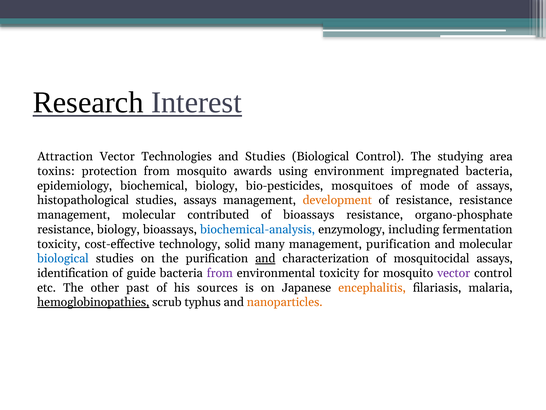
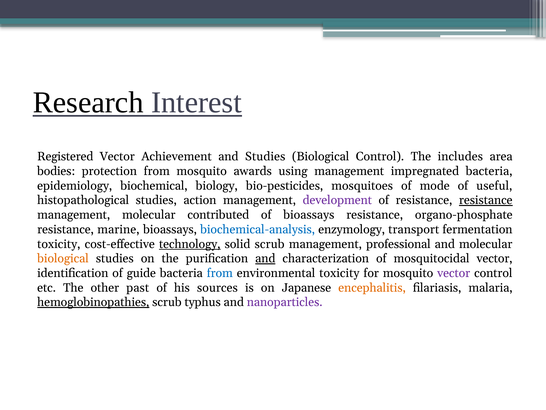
Attraction: Attraction -> Registered (65, 156)
Technologies: Technologies -> Achievement (177, 156)
studying: studying -> includes (460, 156)
toxins: toxins -> bodies (56, 171)
using environment: environment -> management (349, 171)
of assays: assays -> useful (494, 186)
studies assays: assays -> action (200, 200)
development colour: orange -> purple (337, 200)
resistance underline: none -> present (486, 200)
resistance biology: biology -> marine (118, 229)
including: including -> transport (414, 229)
technology underline: none -> present (190, 244)
solid many: many -> scrub (270, 244)
management purification: purification -> professional (398, 244)
biological colour: blue -> orange (63, 258)
mosquitocidal assays: assays -> vector (495, 258)
from colour: purple -> blue (220, 273)
nanoparticles colour: orange -> purple (285, 302)
